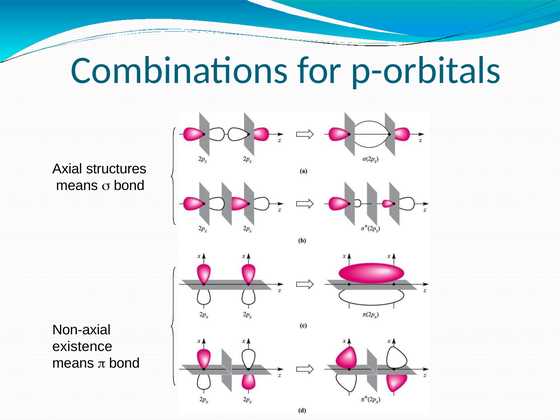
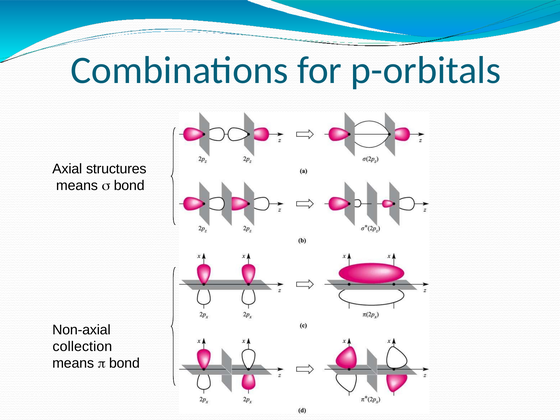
existence: existence -> collection (82, 347)
